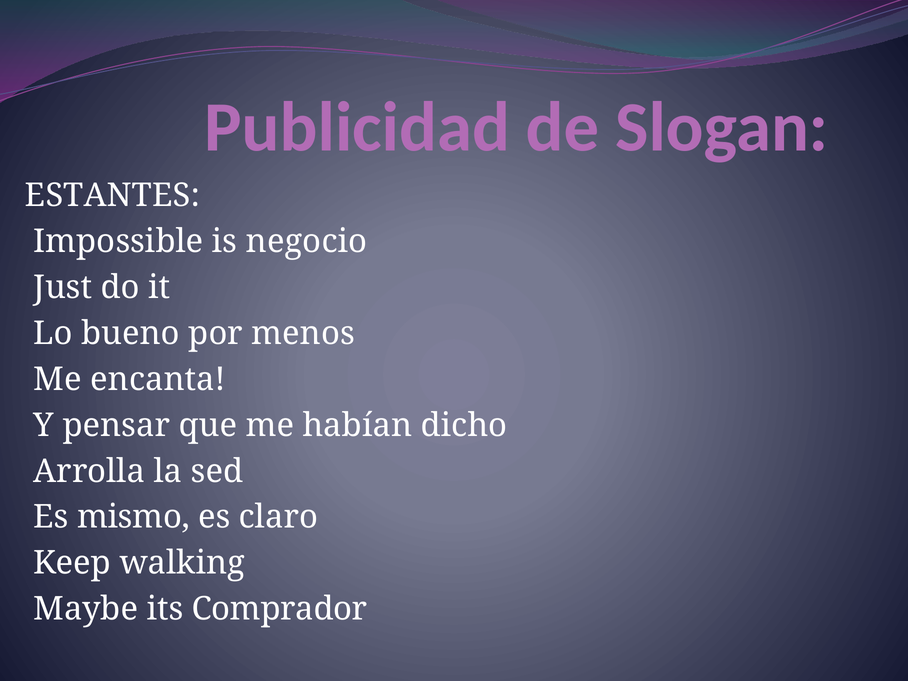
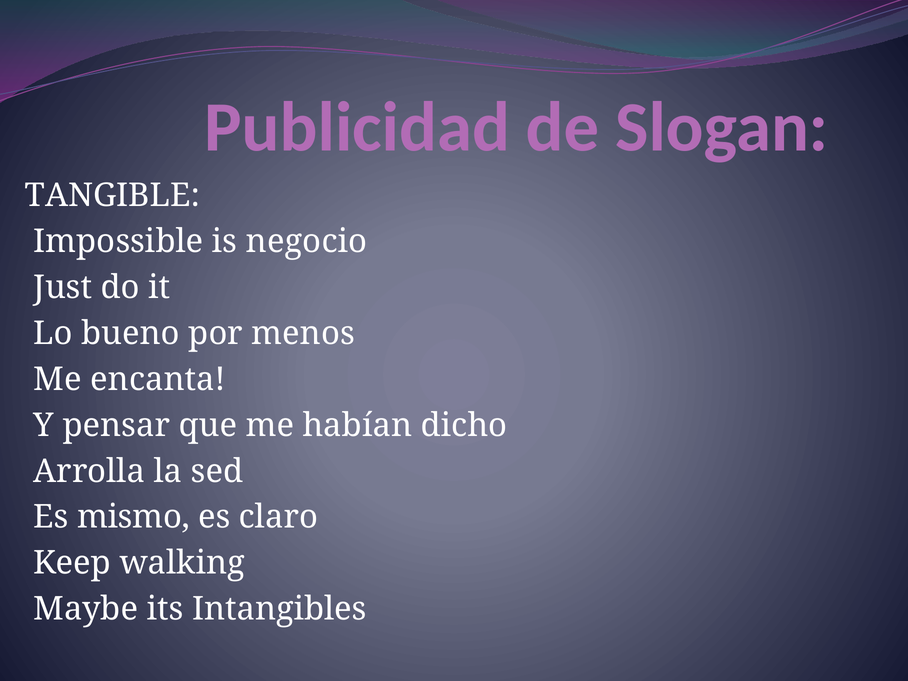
ESTANTES: ESTANTES -> TANGIBLE (113, 195)
Comprador: Comprador -> Intangibles (279, 609)
